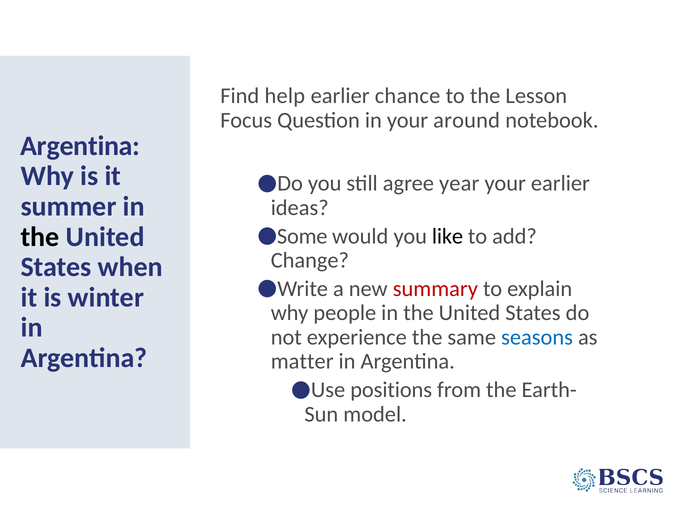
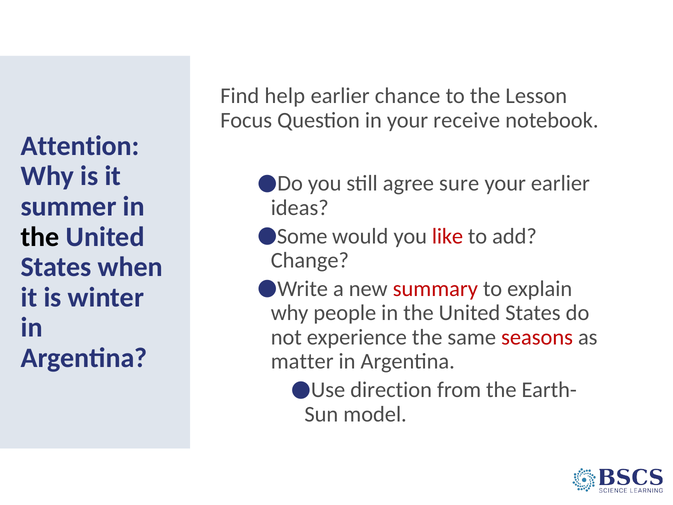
around: around -> receive (467, 120)
Argentina: Argentina -> Attention (80, 146)
year: year -> sure (459, 183)
like colour: black -> red (448, 236)
seasons colour: blue -> red (537, 337)
positions: positions -> direction (391, 390)
